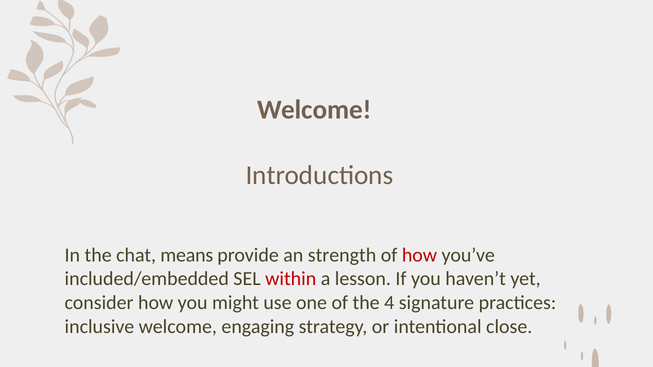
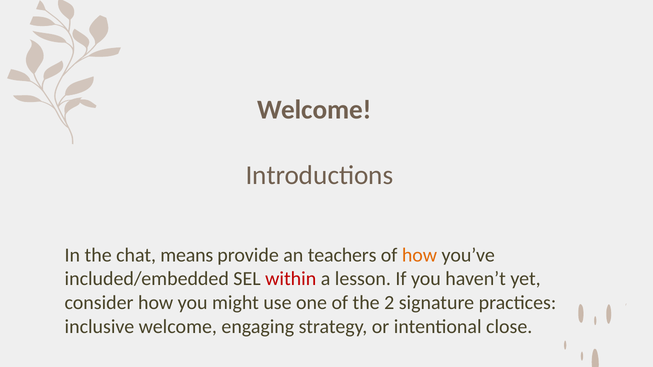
strength: strength -> teachers (342, 255)
how colour: red -> orange (419, 255)
4: 4 -> 2 (389, 303)
